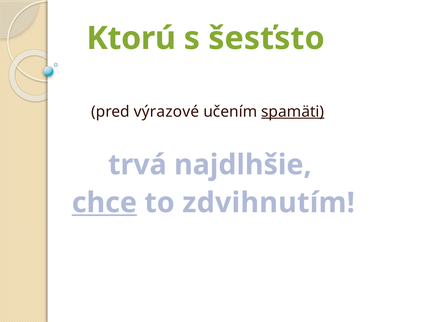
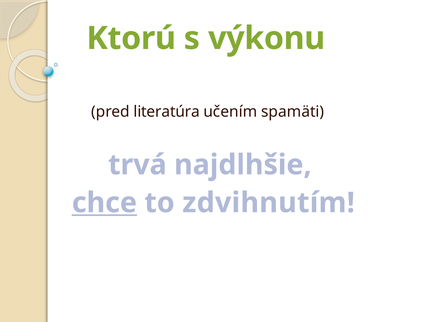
šesťsto: šesťsto -> výkonu (267, 38)
výrazové: výrazové -> literatúra (167, 112)
spamäti underline: present -> none (293, 112)
